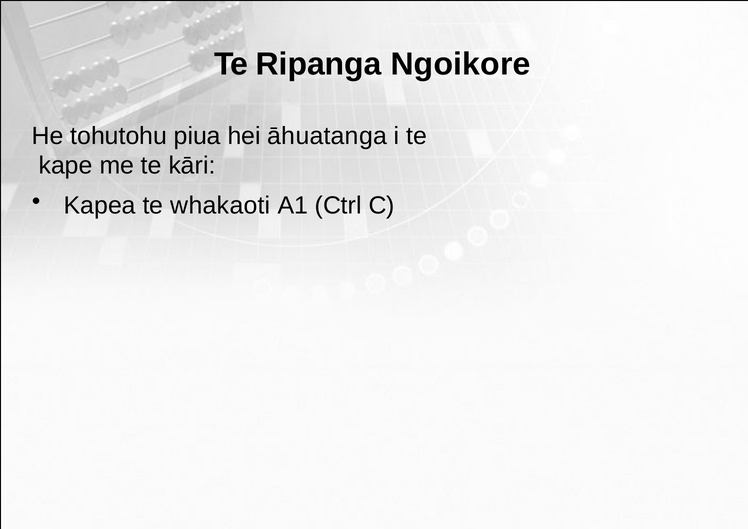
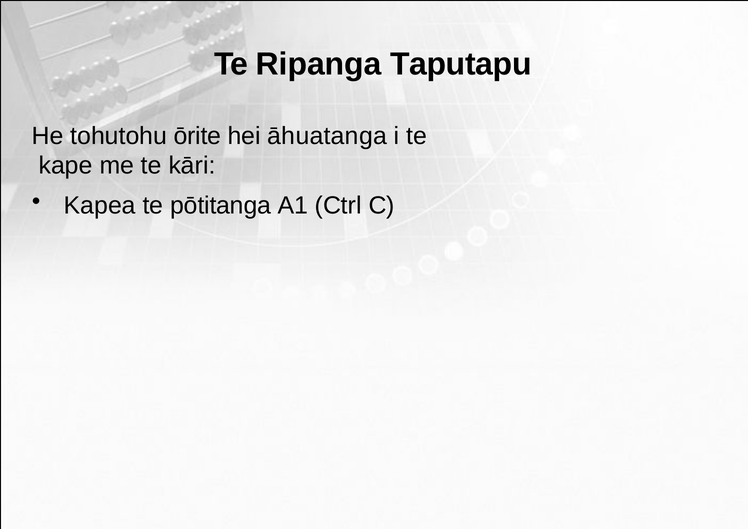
Ngoikore: Ngoikore -> Taputapu (461, 64)
piua: piua -> ōrite (197, 136)
whakaoti: whakaoti -> pōtitanga (221, 206)
